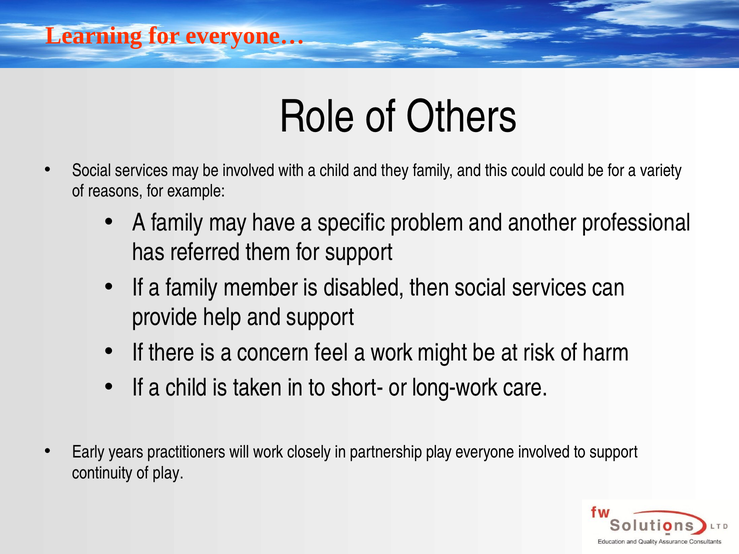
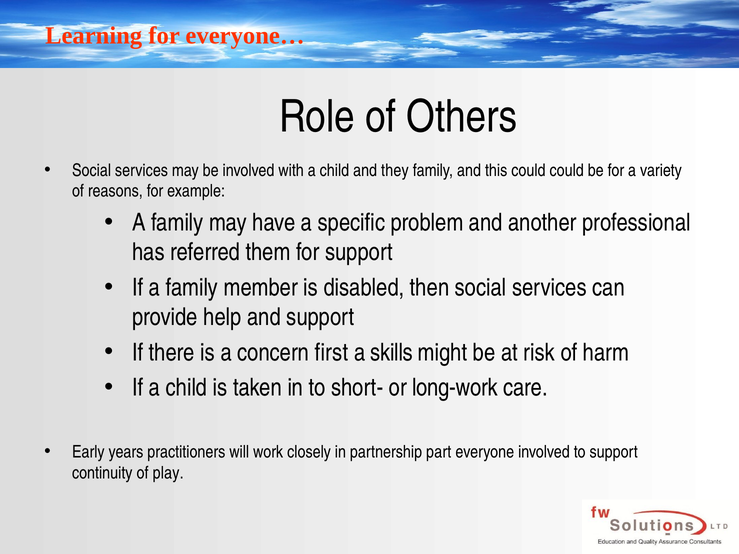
feel: feel -> first (332, 353)
a work: work -> skills (392, 353)
partnership play: play -> part (439, 452)
